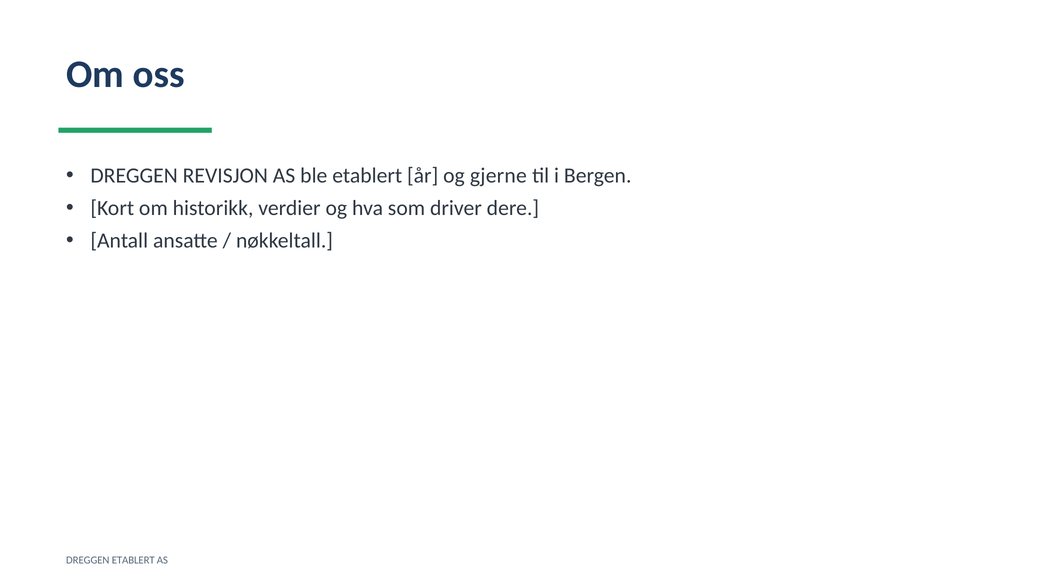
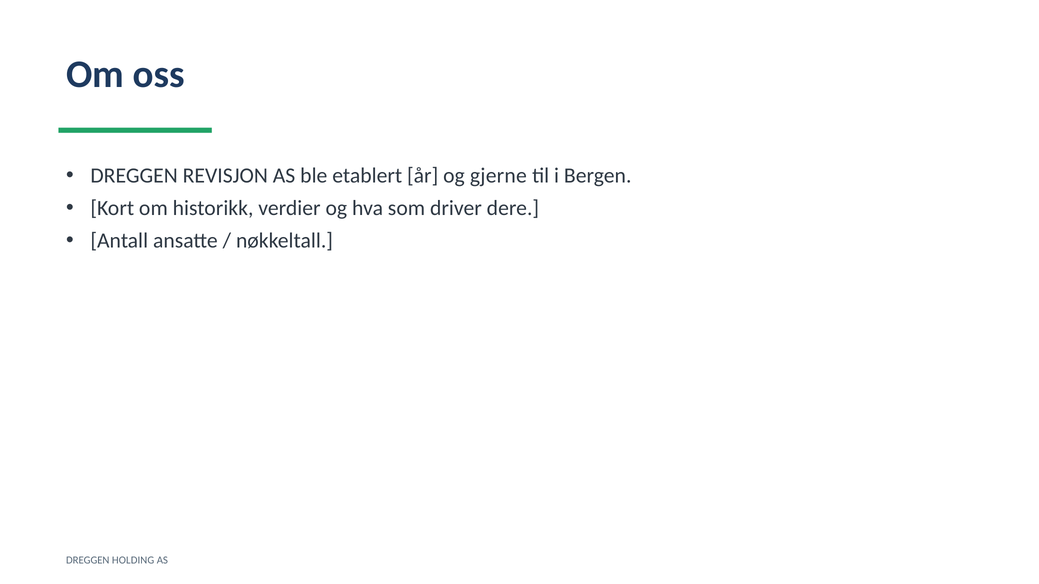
DREGGEN ETABLERT: ETABLERT -> HOLDING (133, 561)
